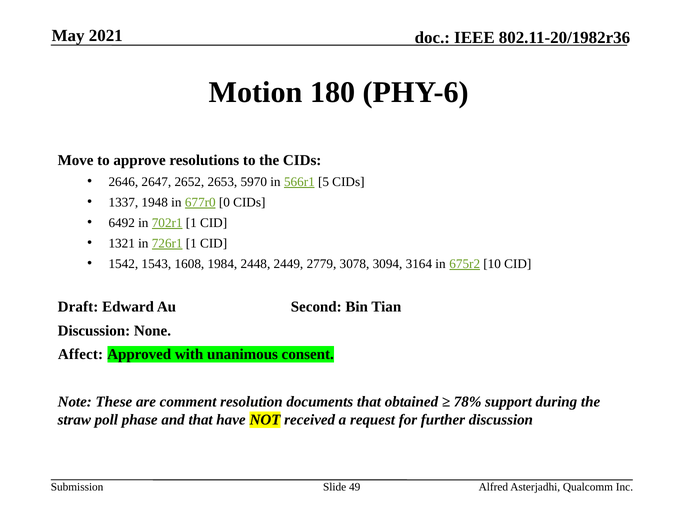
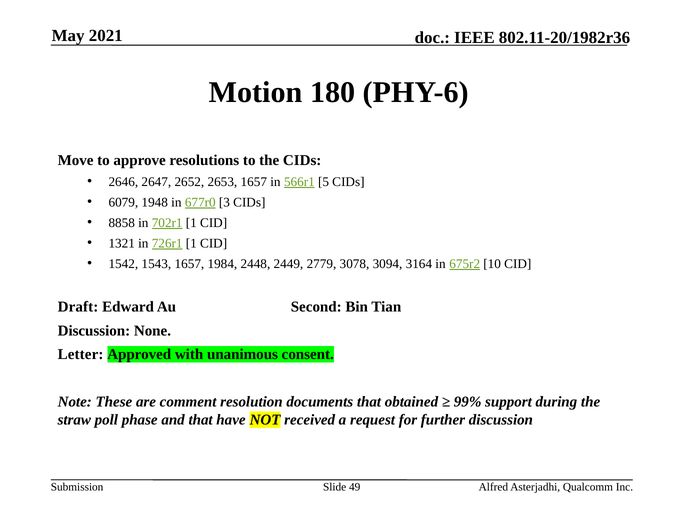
2653 5970: 5970 -> 1657 (254, 182)
1337: 1337 -> 6079 (123, 202)
0: 0 -> 3 (224, 202)
6492: 6492 -> 8858 (122, 223)
1543 1608: 1608 -> 1657 (189, 264)
Affect: Affect -> Letter (81, 355)
78%: 78% -> 99% (468, 402)
